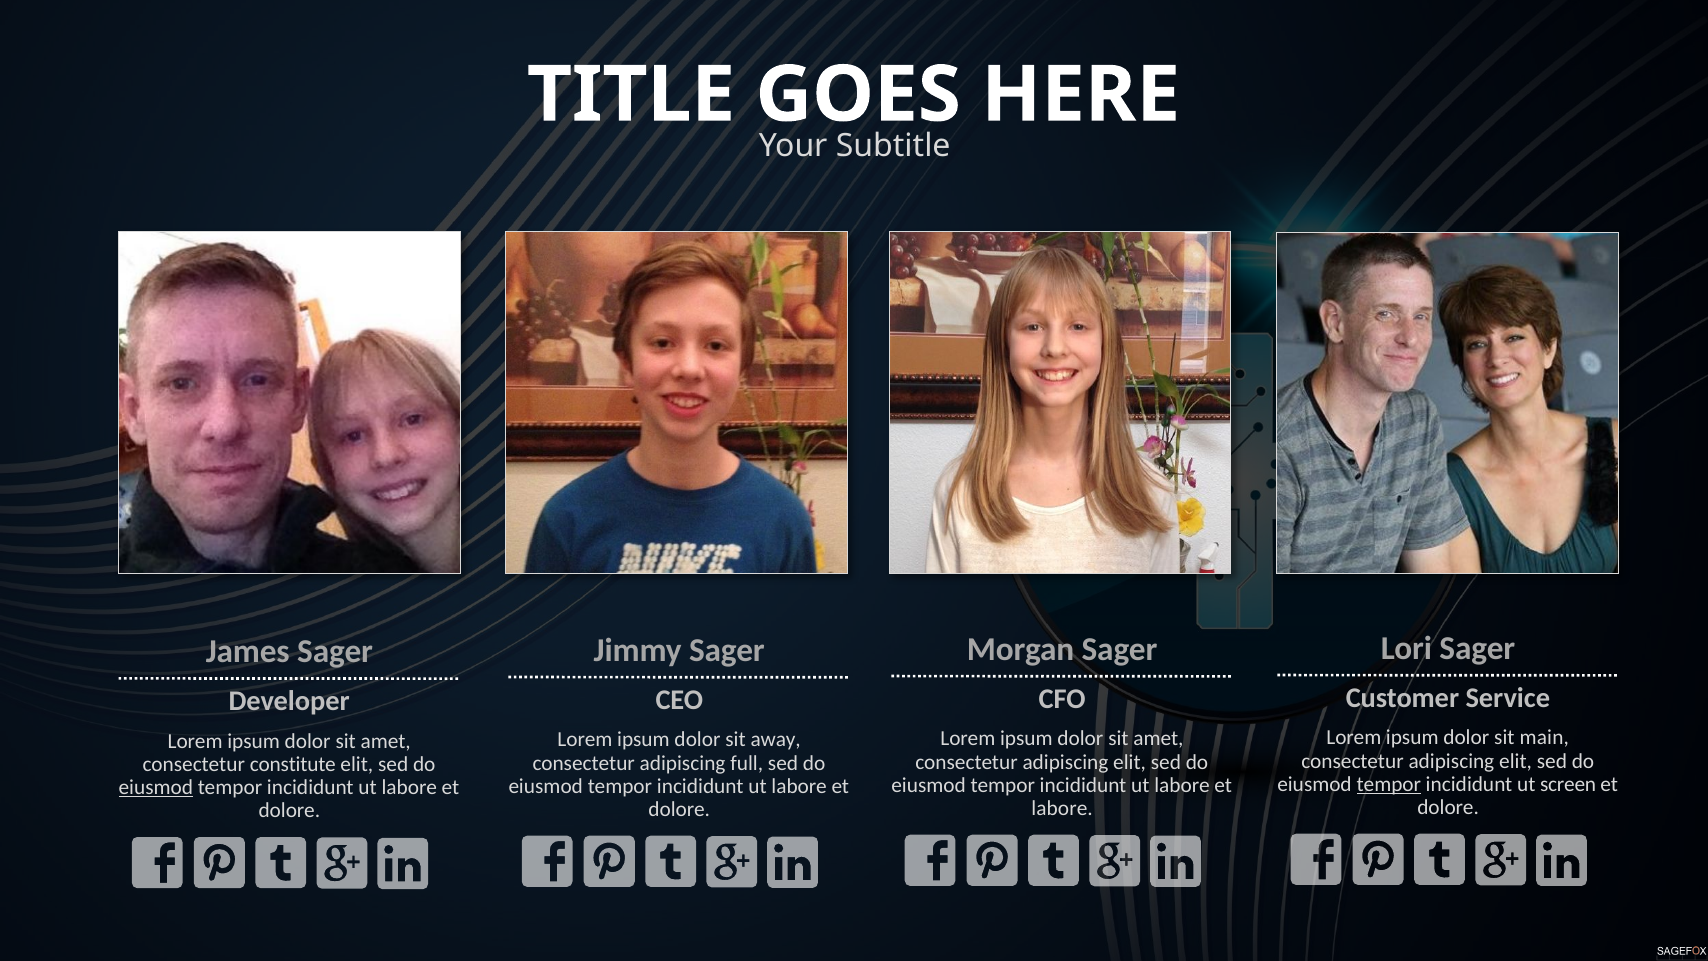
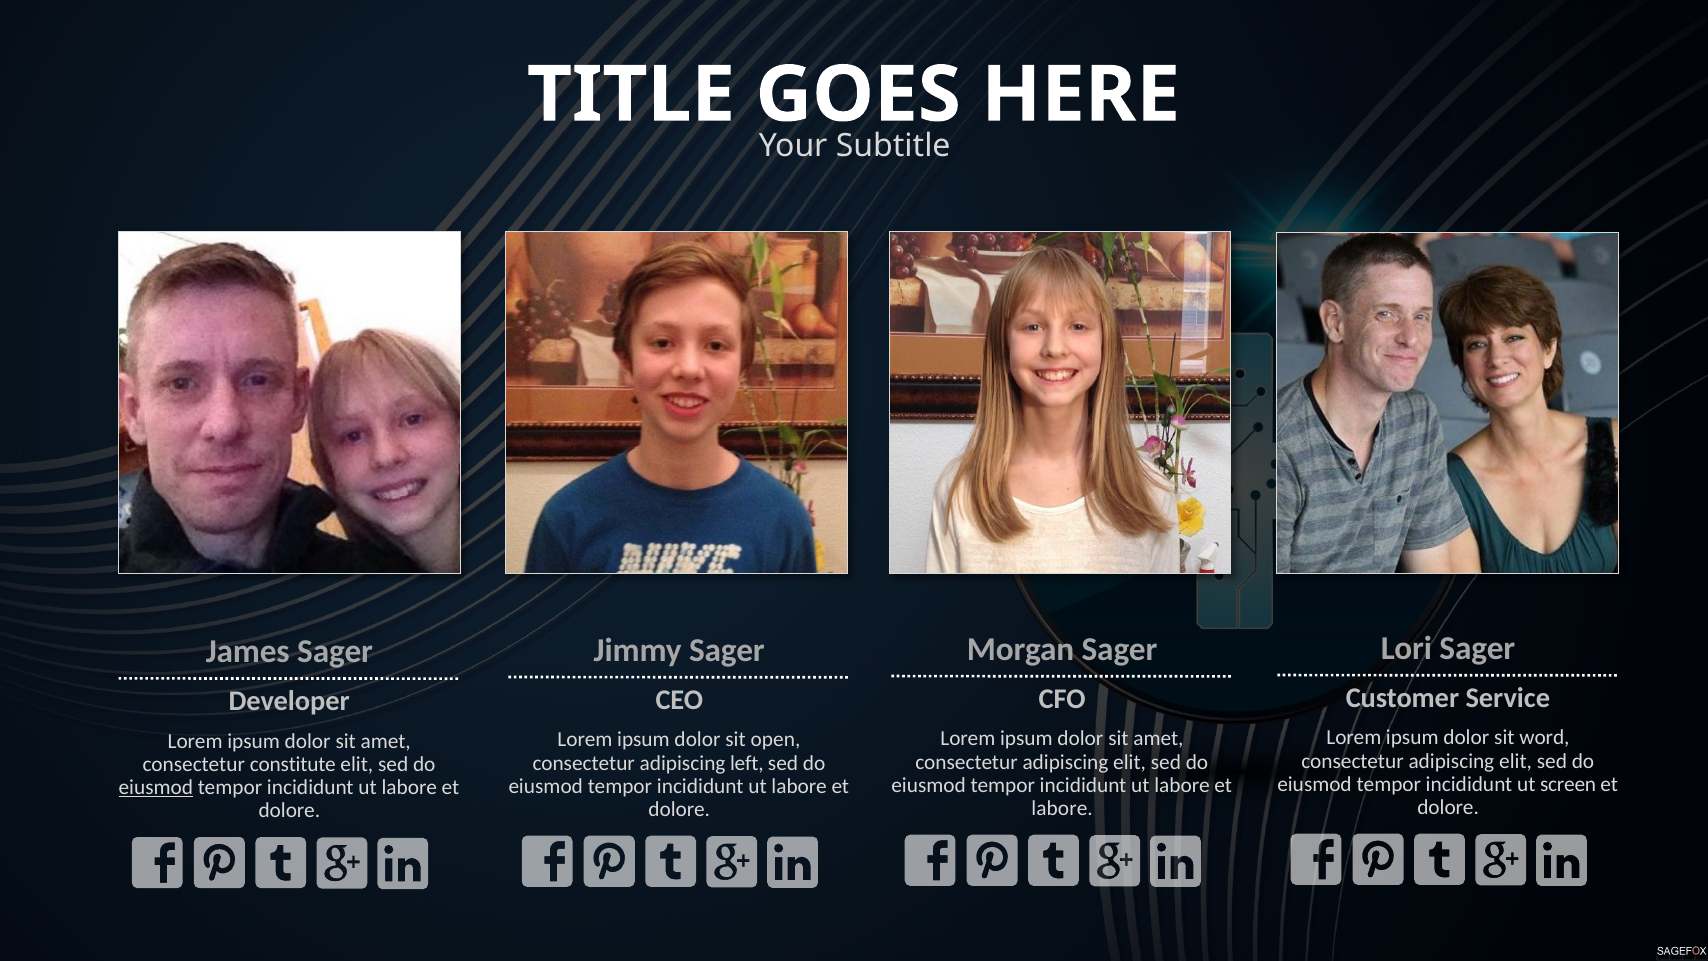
main: main -> word (1544, 738)
away: away -> open (776, 740)
full: full -> left (747, 763)
tempor underline: present -> none (1389, 784)
